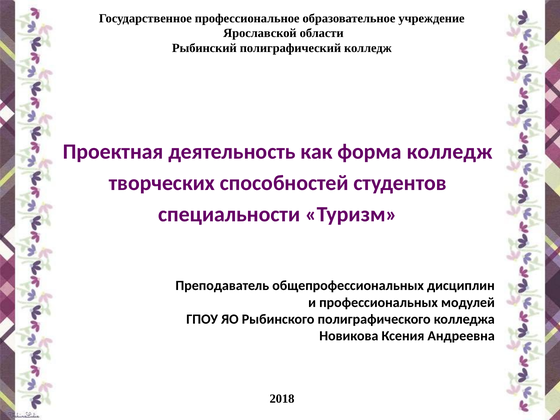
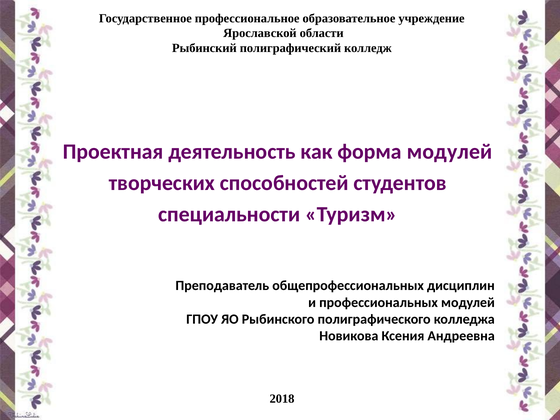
форма колледж: колледж -> модулей (450, 152)
